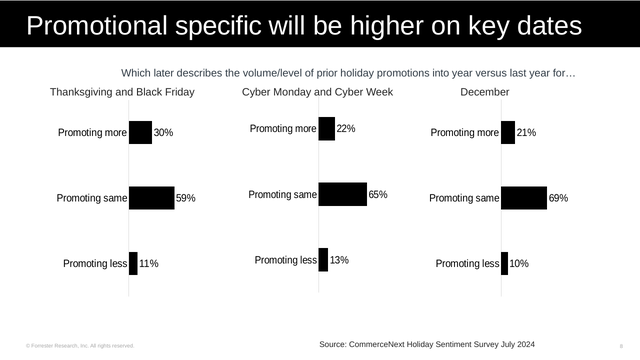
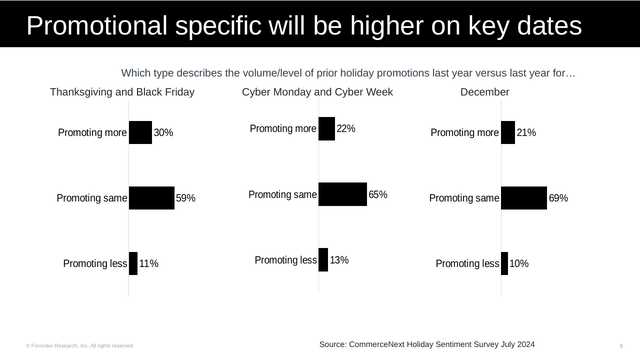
later: later -> type (164, 73)
promotions into: into -> last (441, 73)
